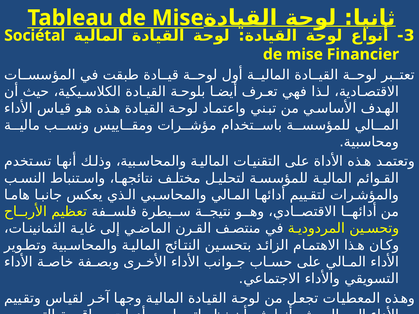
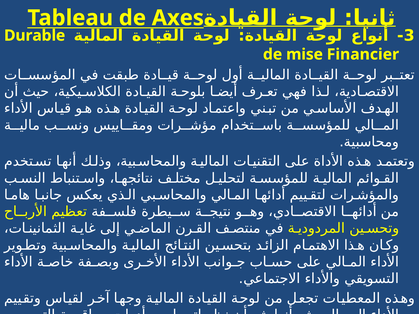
Mise: Mise -> Axes (178, 18)
Sociétal: Sociétal -> Durable (35, 36)
